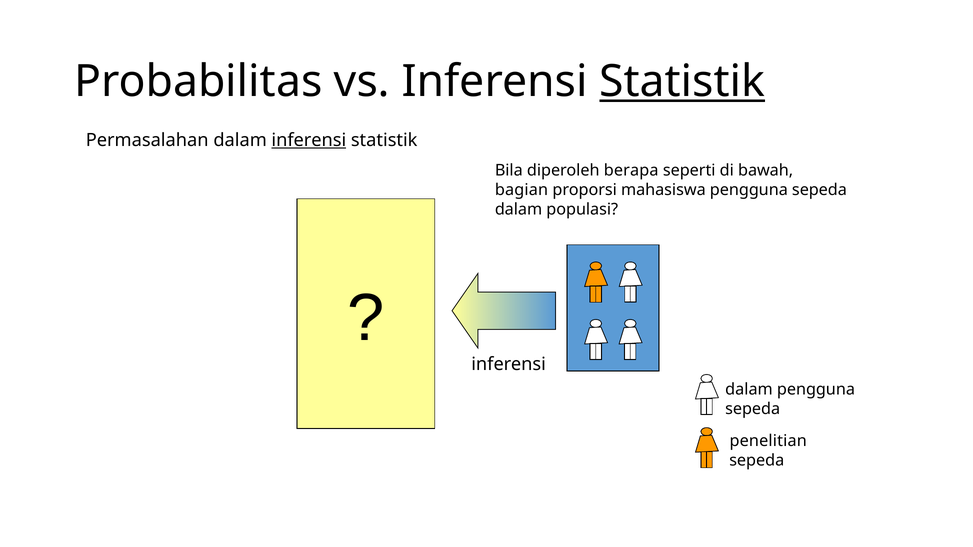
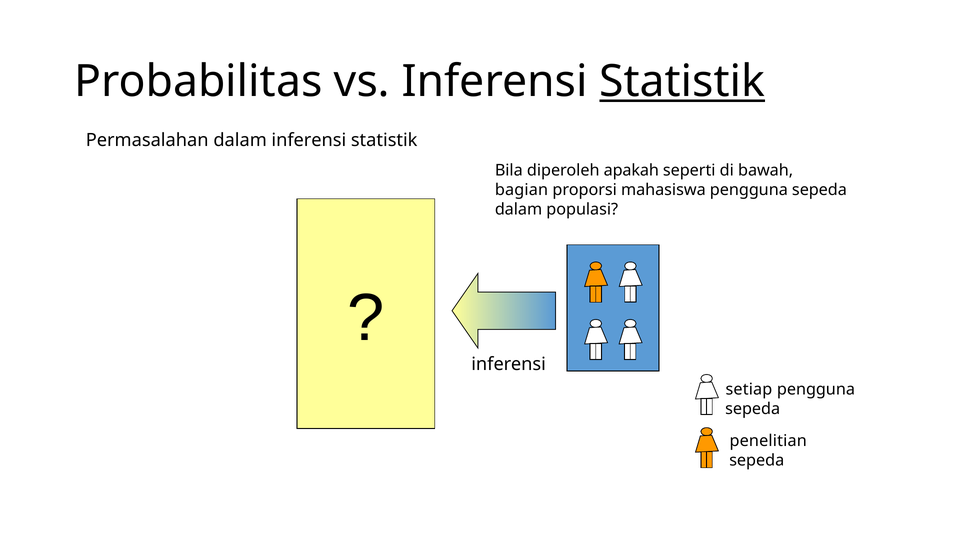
inferensi underline: present -> none (309, 140)
berapa: berapa -> apakah (631, 171)
dalam: dalam -> setiap (749, 389)
